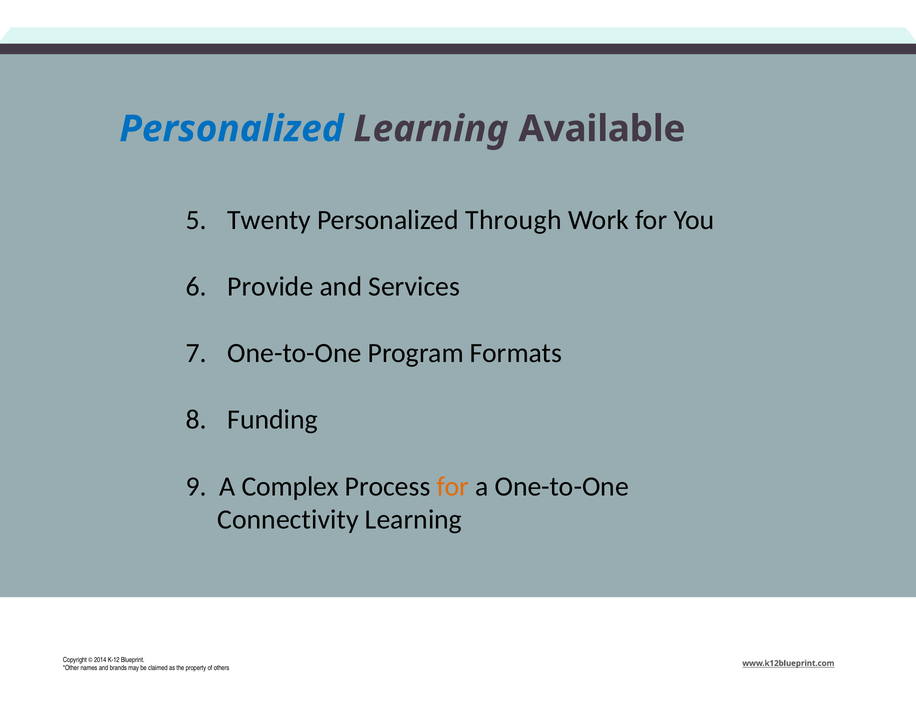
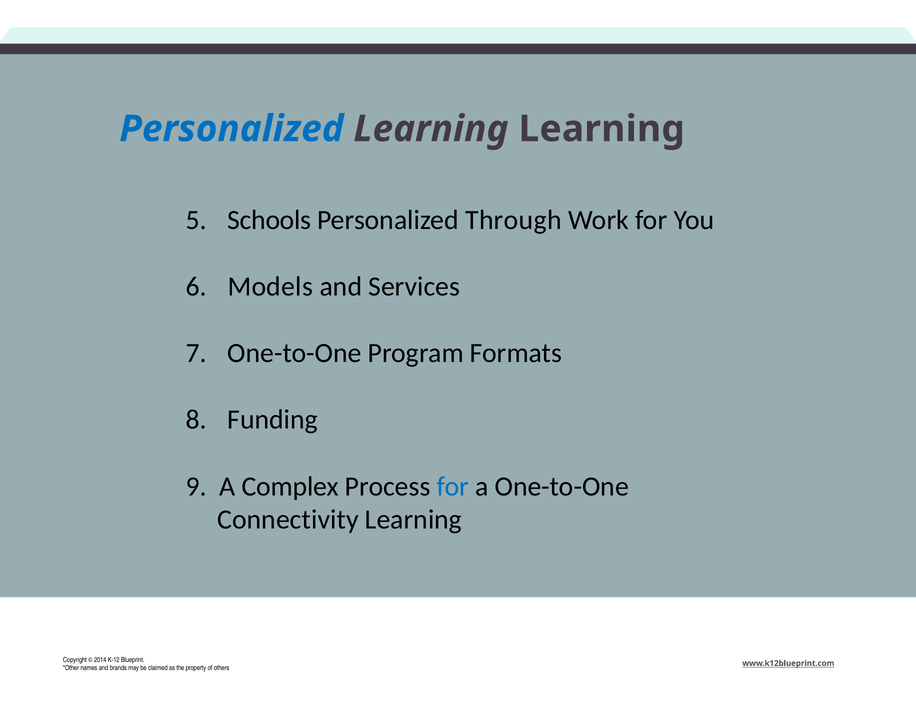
Learning Available: Available -> Learning (602, 129)
Twenty: Twenty -> Schools (269, 220)
Provide: Provide -> Models (270, 286)
for colour: orange -> blue (453, 486)
